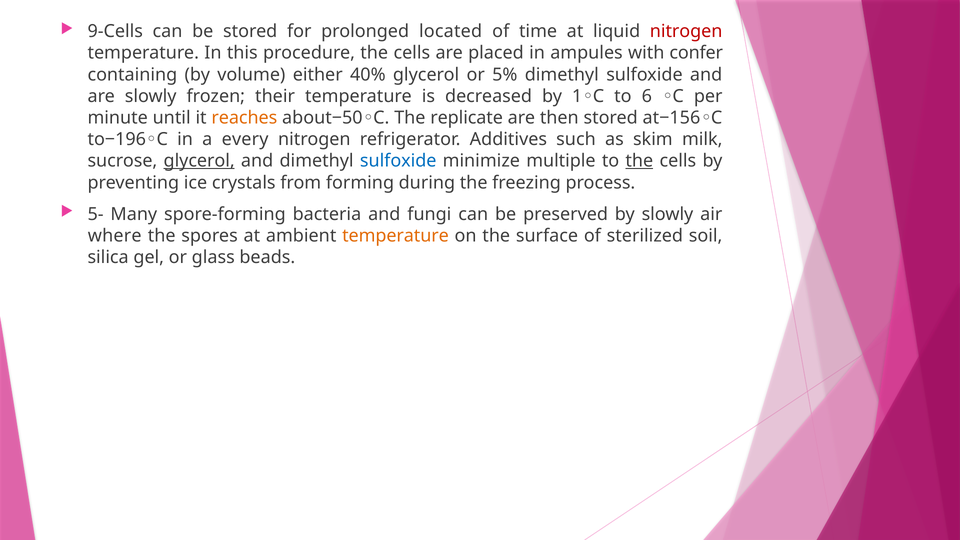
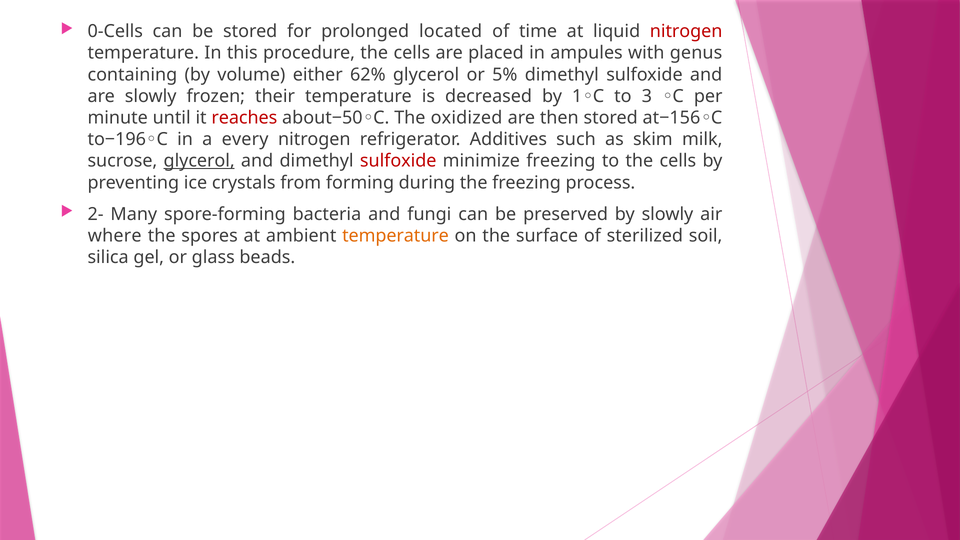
9-Cells: 9-Cells -> 0-Cells (115, 31)
confer: confer -> genus (696, 53)
40%: 40% -> 62% (368, 75)
6: 6 -> 3 (647, 96)
reaches colour: orange -> red (244, 118)
replicate: replicate -> oxidized (466, 118)
sulfoxide colour: blue -> red (398, 161)
minimize multiple: multiple -> freezing (561, 161)
the underline: present -> none (639, 161)
5-: 5- -> 2- (96, 214)
